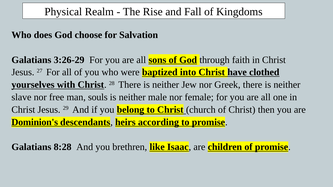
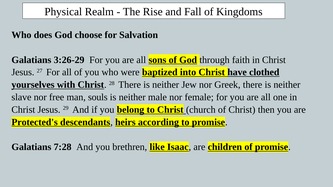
Dominion's: Dominion's -> Protected's (35, 122)
8:28: 8:28 -> 7:28 (63, 147)
